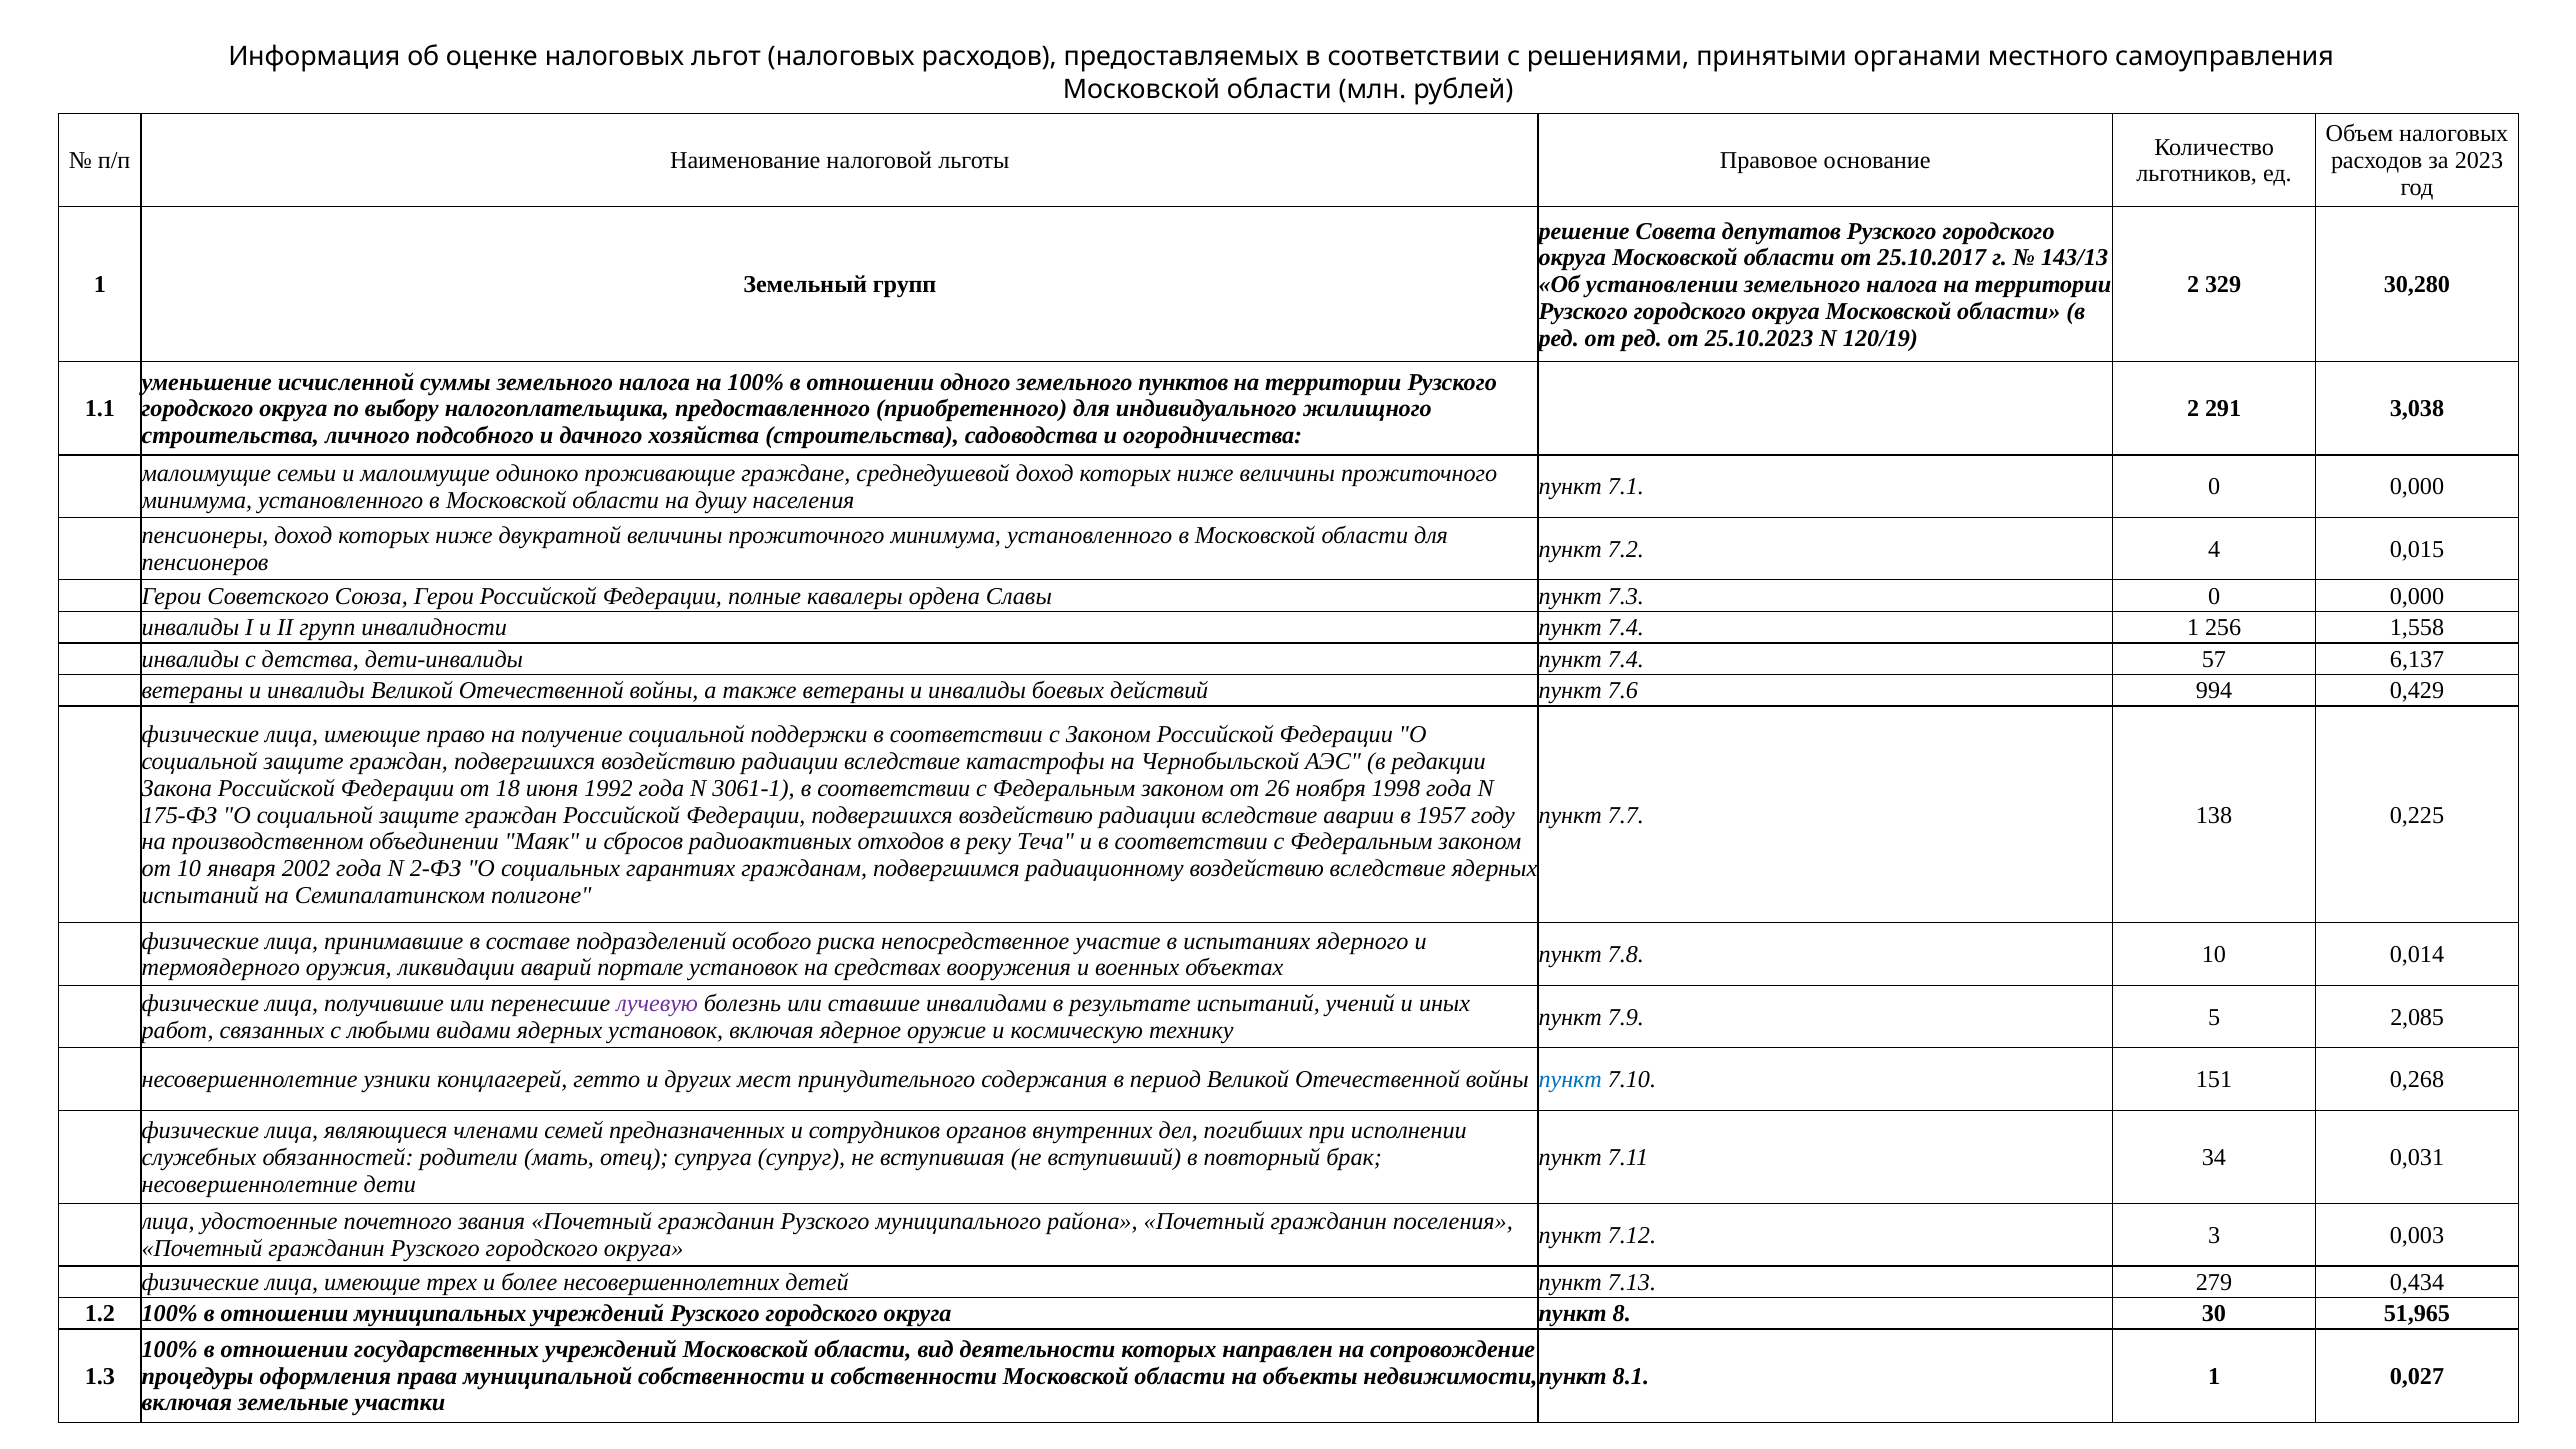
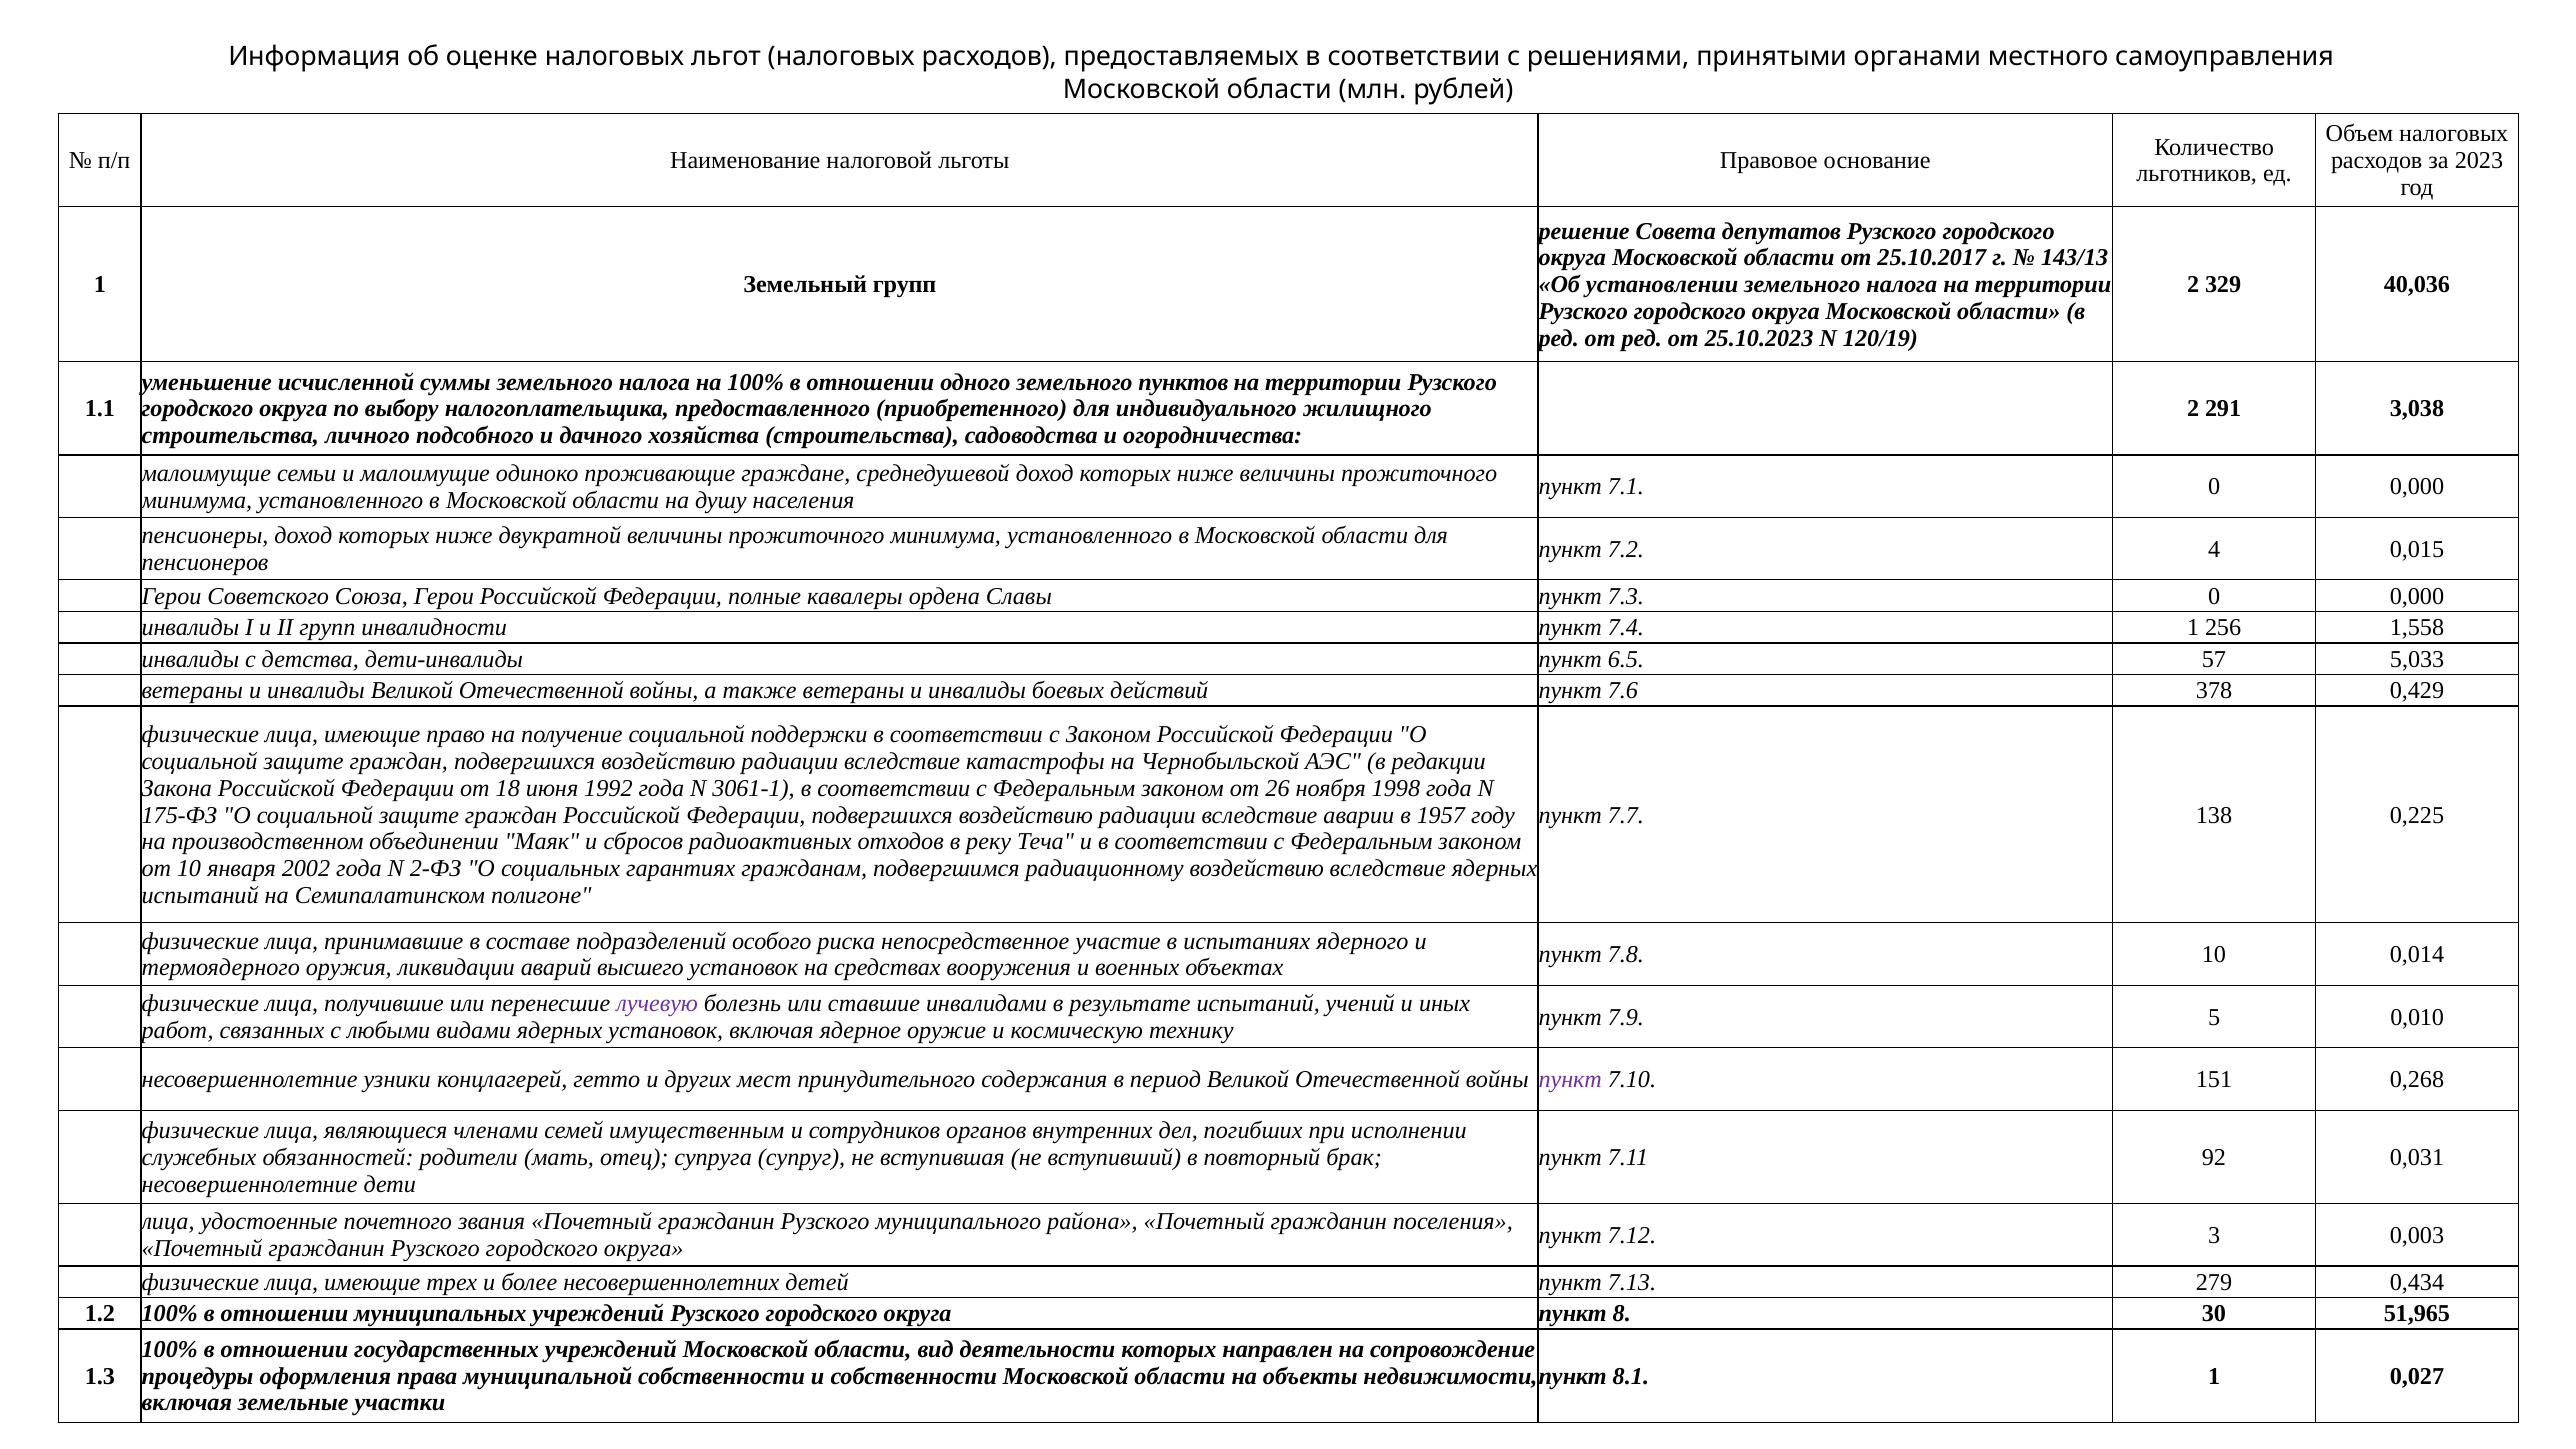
30,280: 30,280 -> 40,036 (2417, 285)
дети-инвалиды пункт 7.4: 7.4 -> 6.5 (1626, 659)
6,137: 6,137 -> 5,033 (2417, 659)
994: 994 -> 378 (2214, 691)
портале: портале -> высшего (640, 968)
2,085: 2,085 -> 0,010 (2417, 1017)
пункт colour: blue -> purple (1570, 1079)
предназначенных: предназначенных -> имущественным (697, 1131)
34: 34 -> 92 (2214, 1157)
